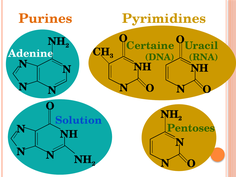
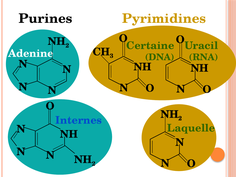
Purines colour: orange -> black (45, 19)
Solution: Solution -> Internes (79, 120)
Pentoses: Pentoses -> Laquelle (191, 128)
